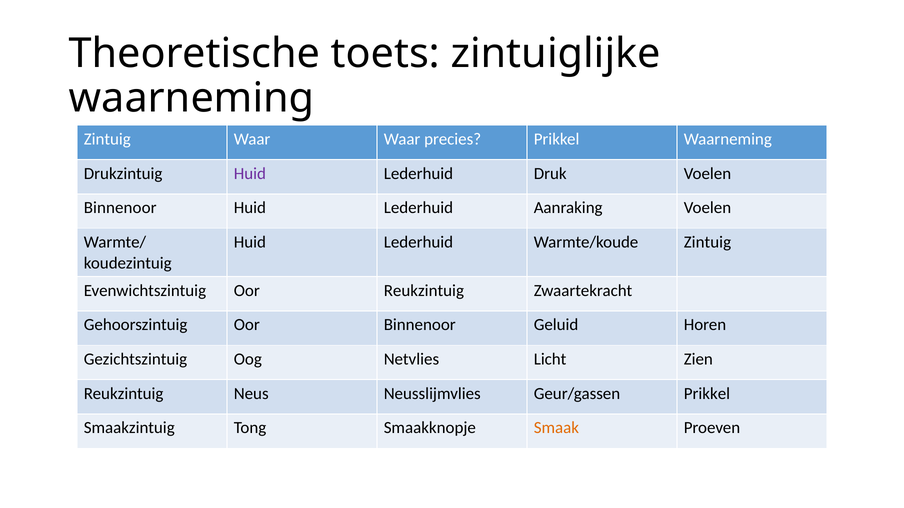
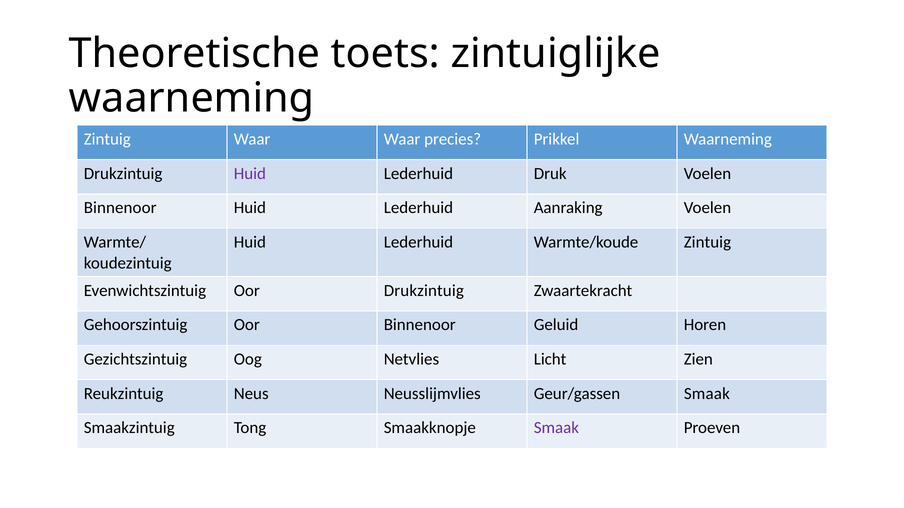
Oor Reukzintuig: Reukzintuig -> Drukzintuig (424, 291)
Geur/gassen Prikkel: Prikkel -> Smaak (707, 394)
Smaak colour: orange -> purple (556, 428)
